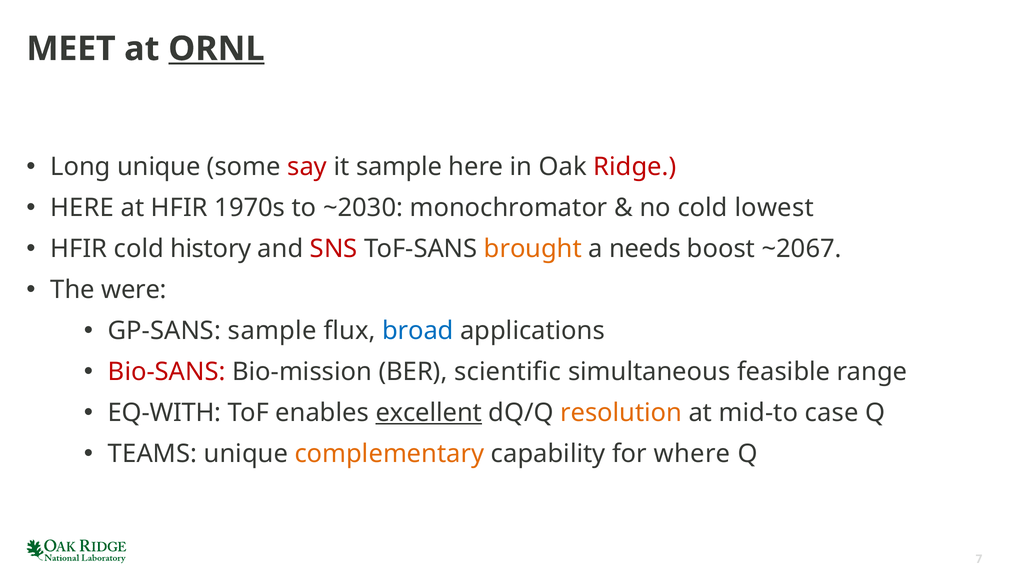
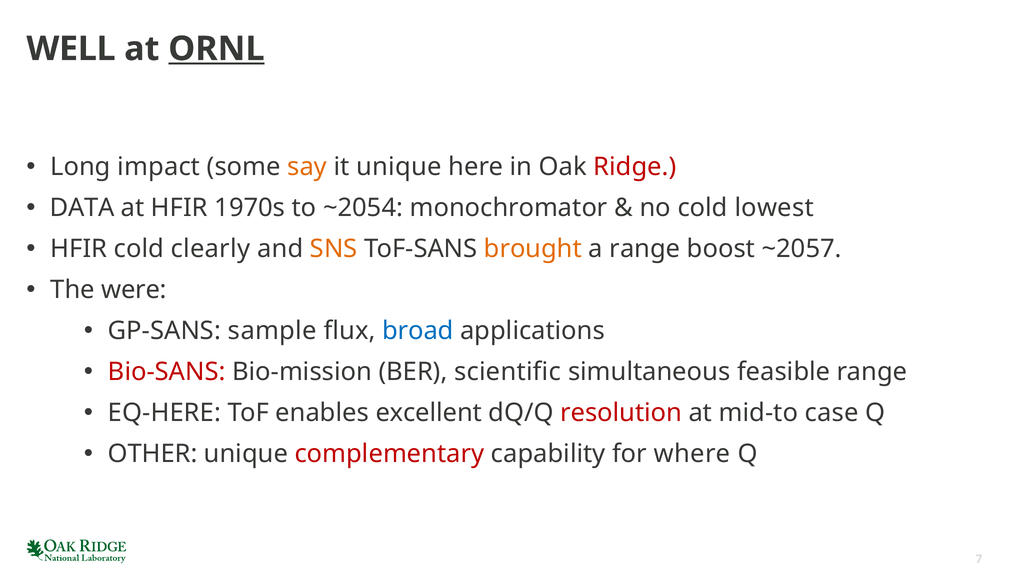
MEET: MEET -> WELL (71, 49)
Long unique: unique -> impact (159, 167)
say colour: red -> orange (307, 167)
it sample: sample -> unique (399, 167)
HERE: HERE -> DATA (82, 208)
~2030: ~2030 -> ~2054 (363, 208)
history: history -> clearly (210, 249)
SNS colour: red -> orange (334, 249)
a needs: needs -> range (645, 249)
~2067: ~2067 -> ~2057 (802, 249)
EQ-WITH: EQ-WITH -> EQ-HERE (164, 413)
excellent underline: present -> none (429, 413)
resolution colour: orange -> red (621, 413)
TEAMS: TEAMS -> OTHER (153, 454)
complementary colour: orange -> red (389, 454)
